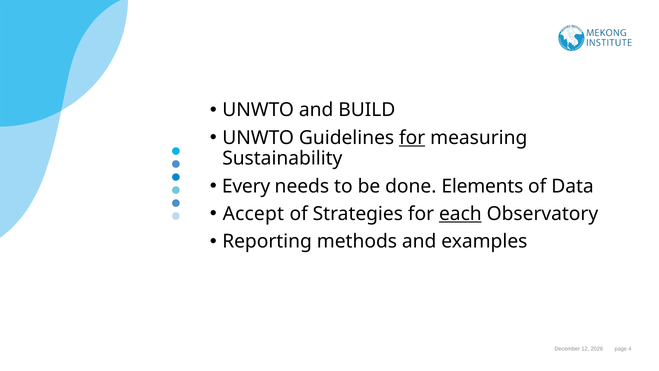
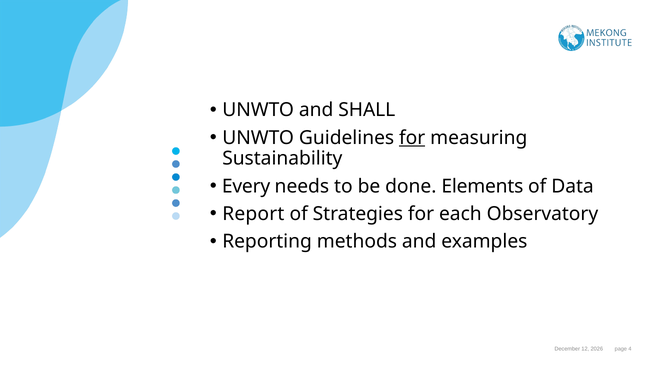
BUILD: BUILD -> SHALL (367, 110)
Accept: Accept -> Report (253, 214)
each underline: present -> none (460, 214)
